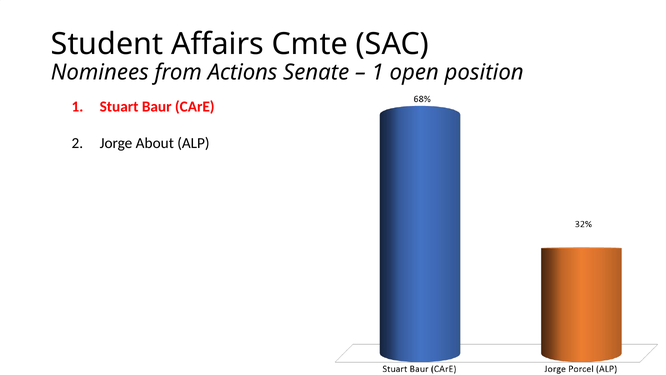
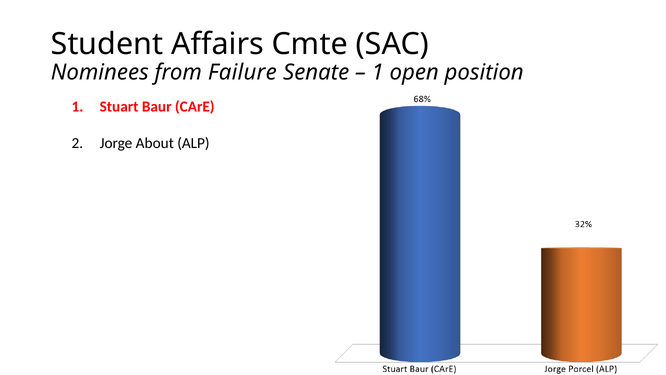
Actions: Actions -> Failure (242, 73)
